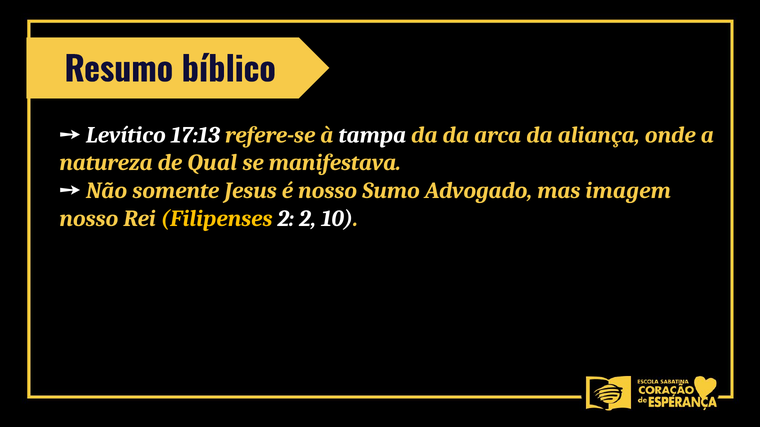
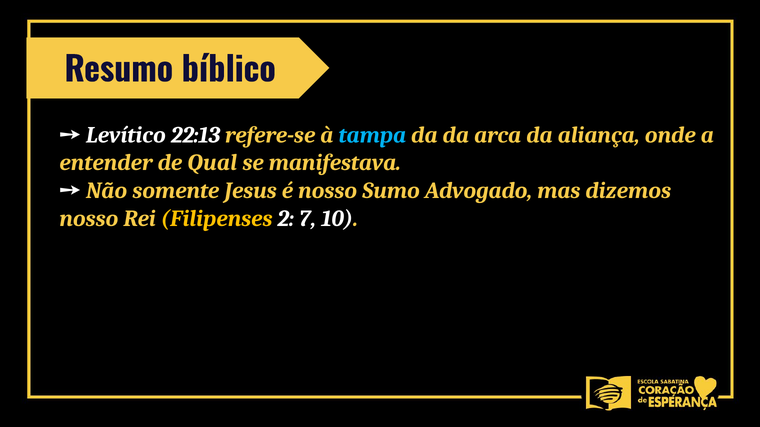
17:13: 17:13 -> 22:13 (196, 135)
tampa colour: white -> light blue (372, 135)
natureza: natureza -> entender (106, 163)
imagem: imagem -> dizemos (628, 191)
2 2: 2 -> 7 (308, 219)
